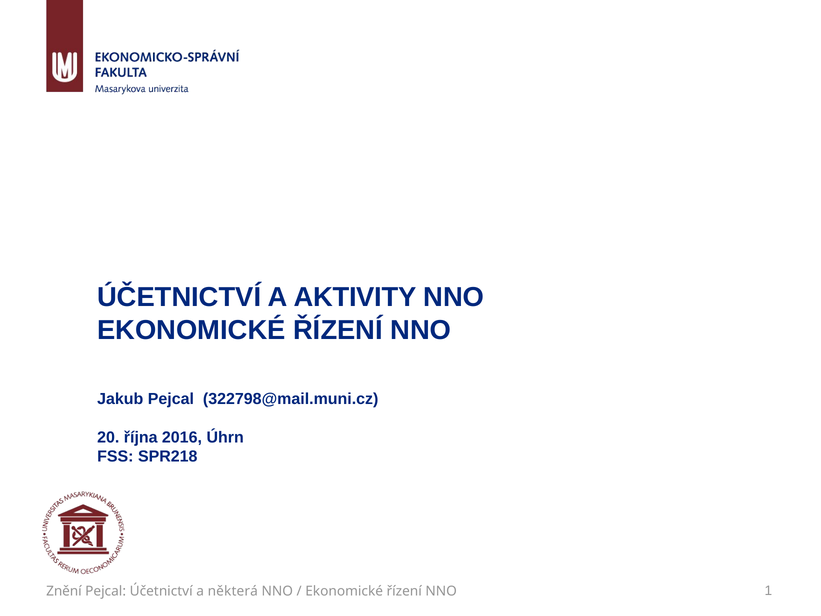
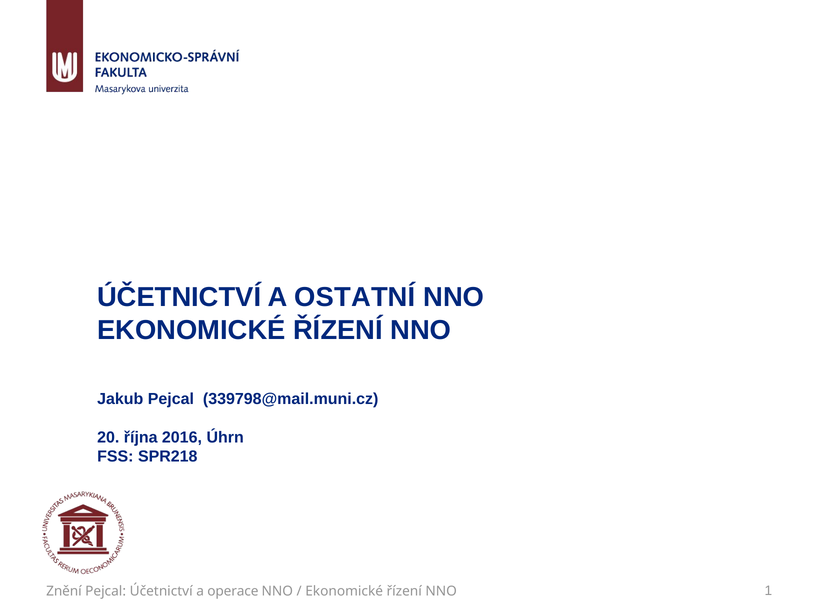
AKTIVITY: AKTIVITY -> OSTATNÍ (355, 297)
322798@mail.muni.cz: 322798@mail.muni.cz -> 339798@mail.muni.cz (291, 399)
některá: některá -> operace (233, 591)
